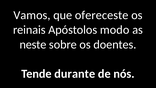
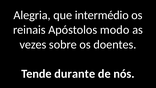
Vamos: Vamos -> Alegria (32, 15)
ofereceste: ofereceste -> intermédio (102, 15)
neste: neste -> vezes (33, 44)
